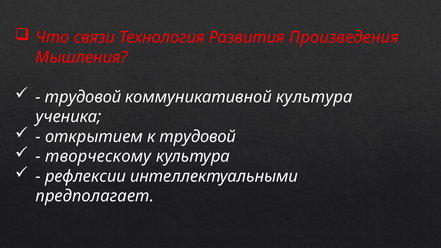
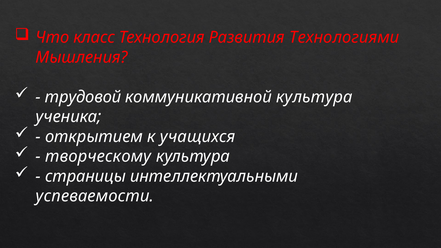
связи: связи -> класс (94, 37)
Произведения: Произведения -> Технологиями (344, 37)
к трудовой: трудовой -> учащихся (198, 137)
рефлексии: рефлексии -> страницы (85, 176)
предполагает: предполагает -> успеваемости (95, 196)
